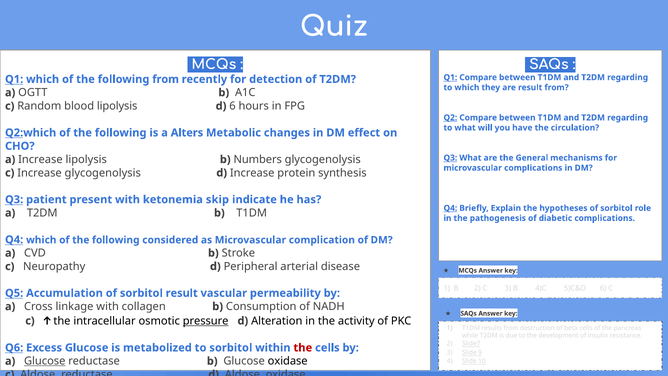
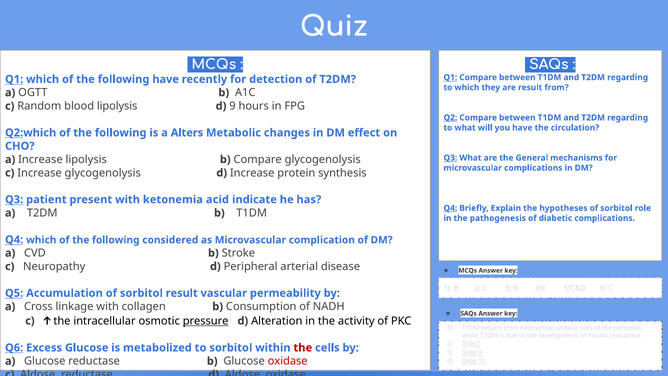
following from: from -> have (166, 79)
d 6: 6 -> 9 (233, 106)
b Numbers: Numbers -> Compare (258, 159)
skip: skip -> acid (217, 199)
Glucose underline: present -> none (45, 361)
oxidase colour: black -> red (288, 361)
